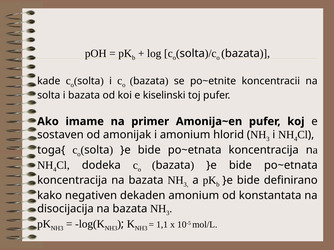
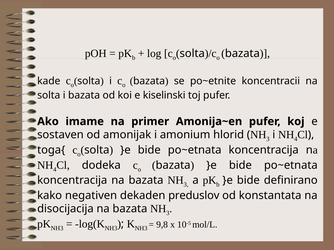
dekaden amonium: amonium -> preduslov (194, 196)
1,1: 1,1 -> 9,8 (162, 225)
